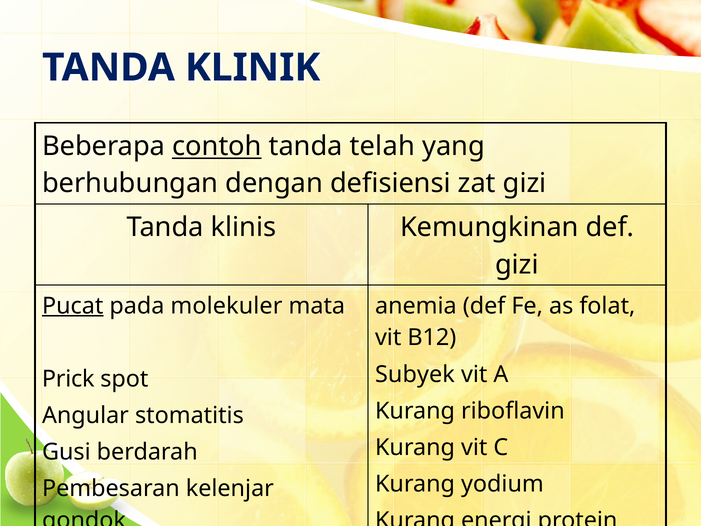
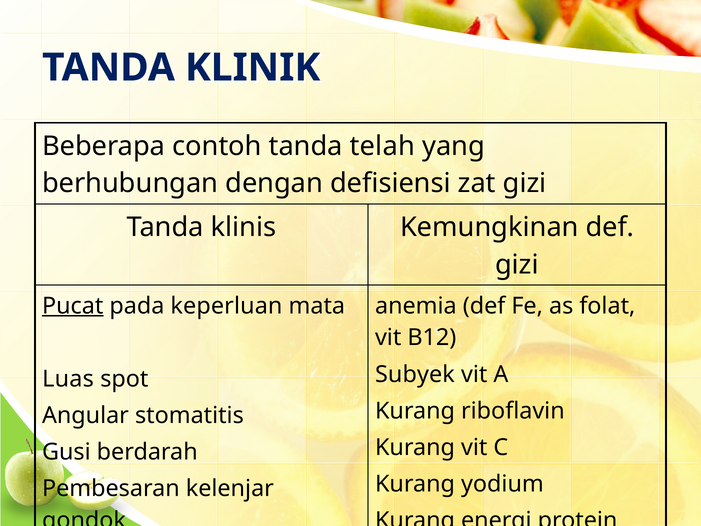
contoh underline: present -> none (217, 146)
molekuler: molekuler -> keperluan (226, 306)
Prick: Prick -> Luas (68, 379)
